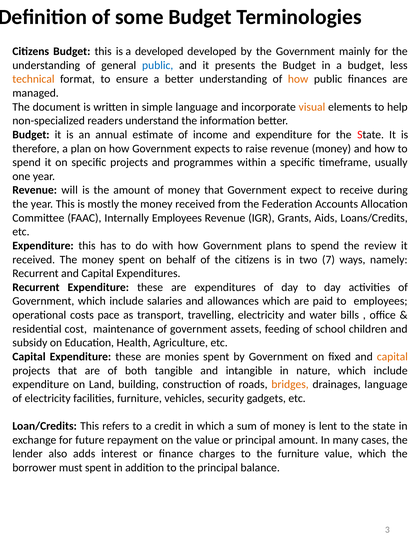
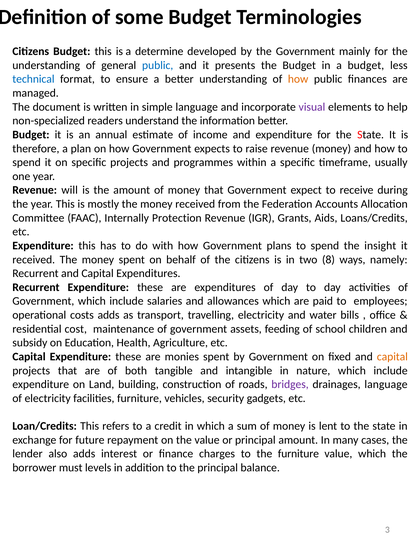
a developed: developed -> determine (159, 51)
technical colour: orange -> blue (33, 79)
visual colour: orange -> purple (312, 107)
Internally Employees: Employees -> Protection (177, 218)
review: review -> insight (380, 246)
7: 7 -> 8 (328, 259)
costs pace: pace -> adds (109, 315)
bridges colour: orange -> purple (290, 384)
must spent: spent -> levels (98, 467)
